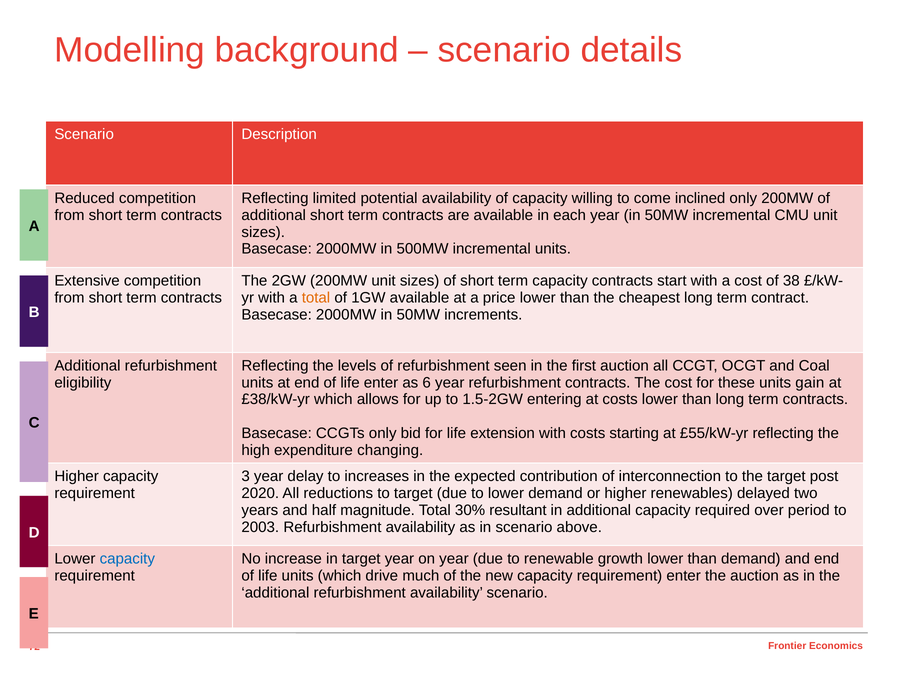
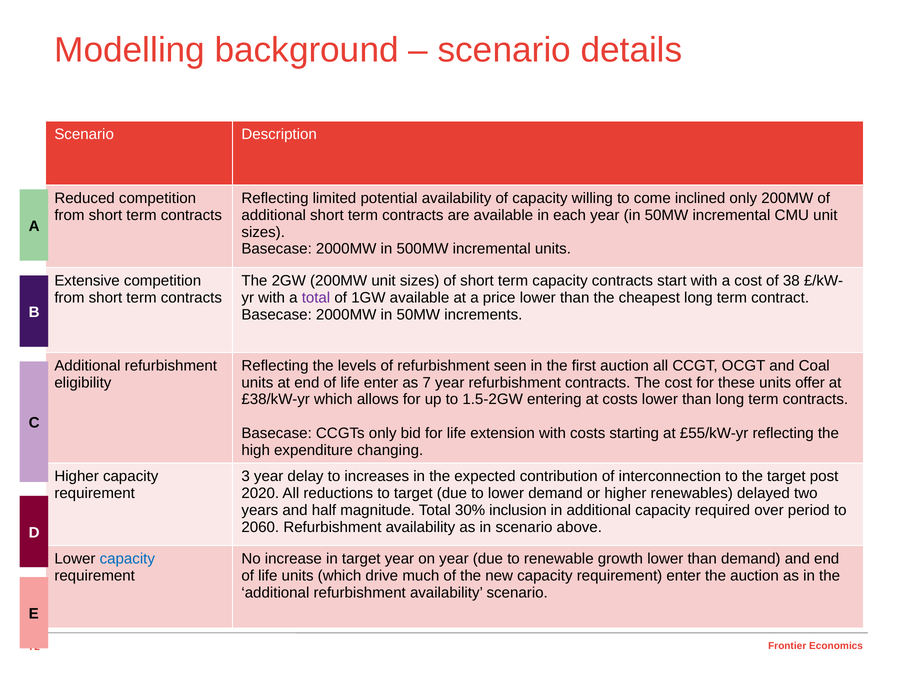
total colour: orange -> purple (316, 298)
6: 6 -> 7 (427, 383)
gain: gain -> offer (810, 383)
resultant: resultant -> inclusion (518, 510)
2003: 2003 -> 2060 (260, 527)
